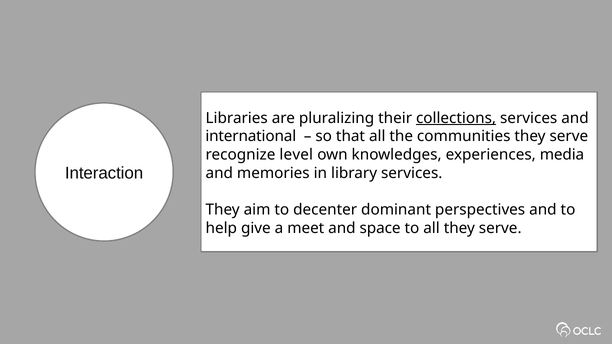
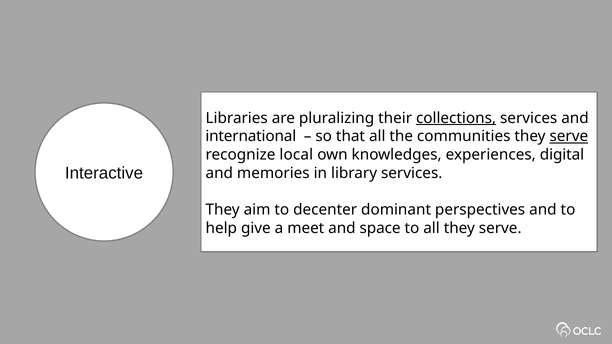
serve underline: none -> present (569, 136)
level: level -> local (296, 155)
media: media -> digital (562, 155)
Interaction: Interaction -> Interactive (104, 173)
